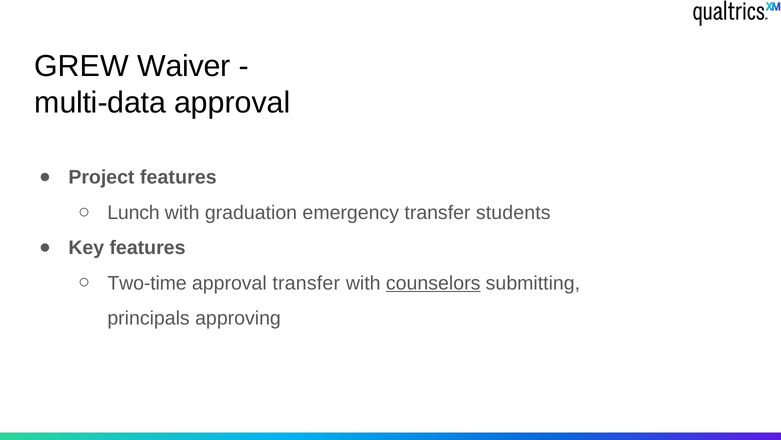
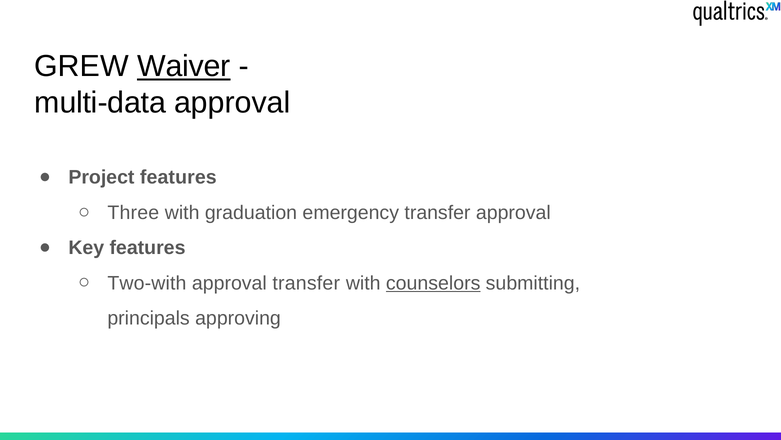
Waiver underline: none -> present (184, 66)
Lunch: Lunch -> Three (133, 212)
transfer students: students -> approval (513, 212)
Two-time: Two-time -> Two-with (147, 283)
